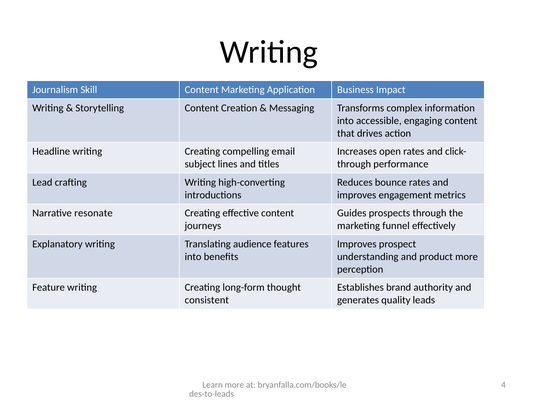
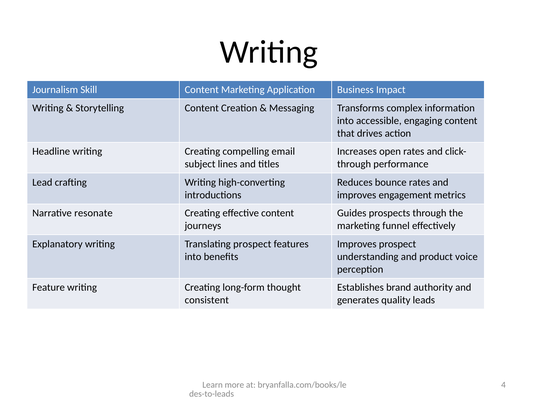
Translating audience: audience -> prospect (252, 244)
product more: more -> voice (466, 257)
